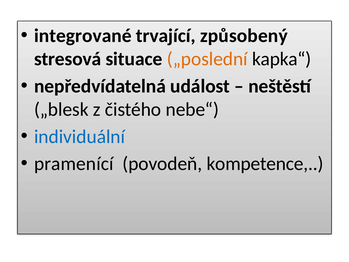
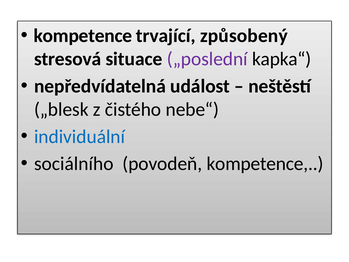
integrované: integrované -> kompetence (83, 36)
„poslední colour: orange -> purple (207, 59)
pramenící: pramenící -> sociálního (74, 164)
